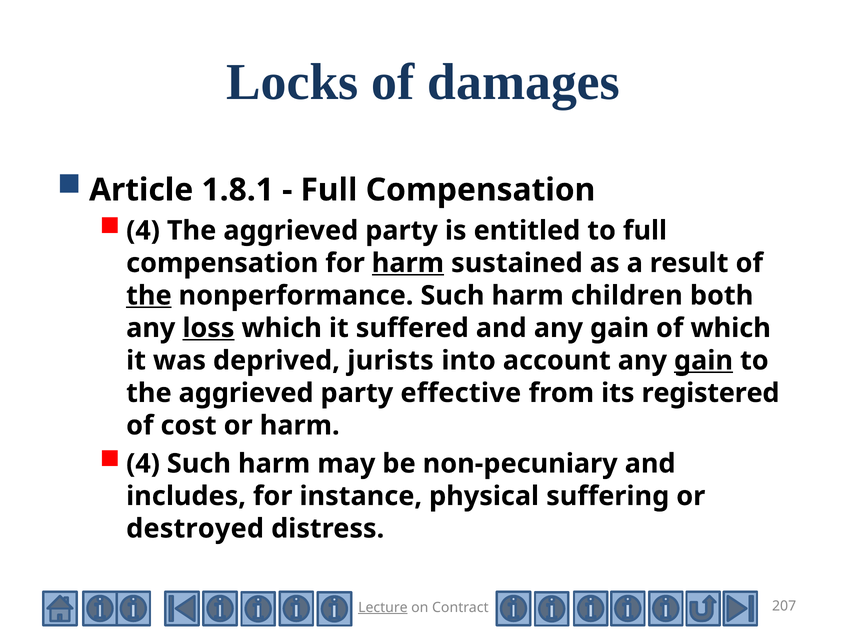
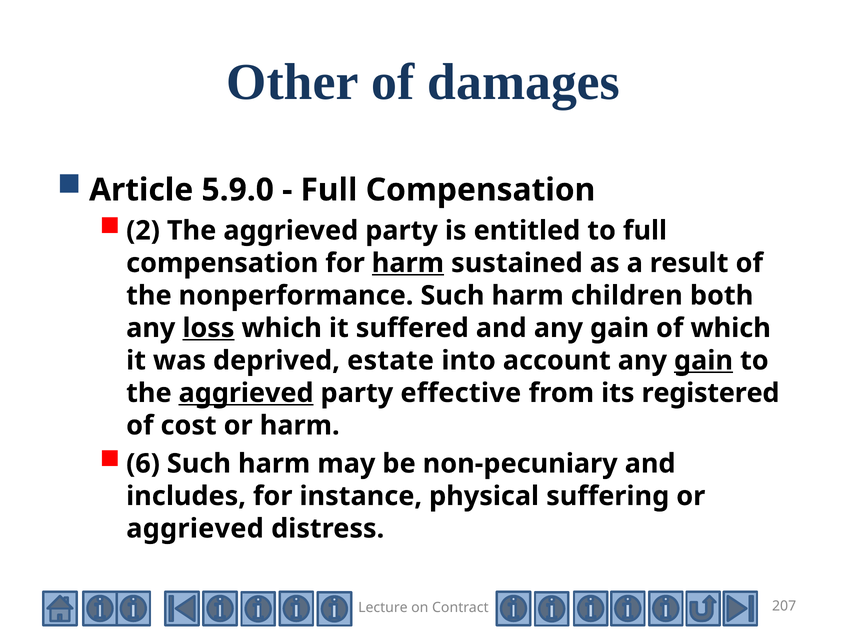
Locks: Locks -> Other (292, 82)
1.8.1: 1.8.1 -> 5.9.0 (238, 190)
4: 4 -> 2 (143, 230)
the underline: present -> none (149, 295)
jurists: jurists -> estate (391, 360)
aggrieved underline: none -> present (246, 393)
4: 4 -> 6 (143, 463)
destroyed: destroyed -> aggrieved (195, 528)
Lecture underline: present -> none (383, 607)
